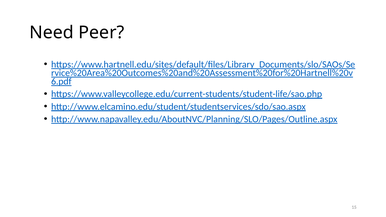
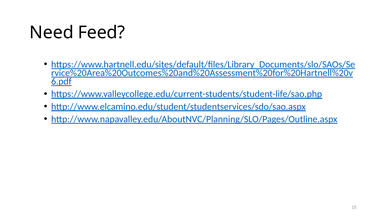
Peer: Peer -> Feed (101, 32)
